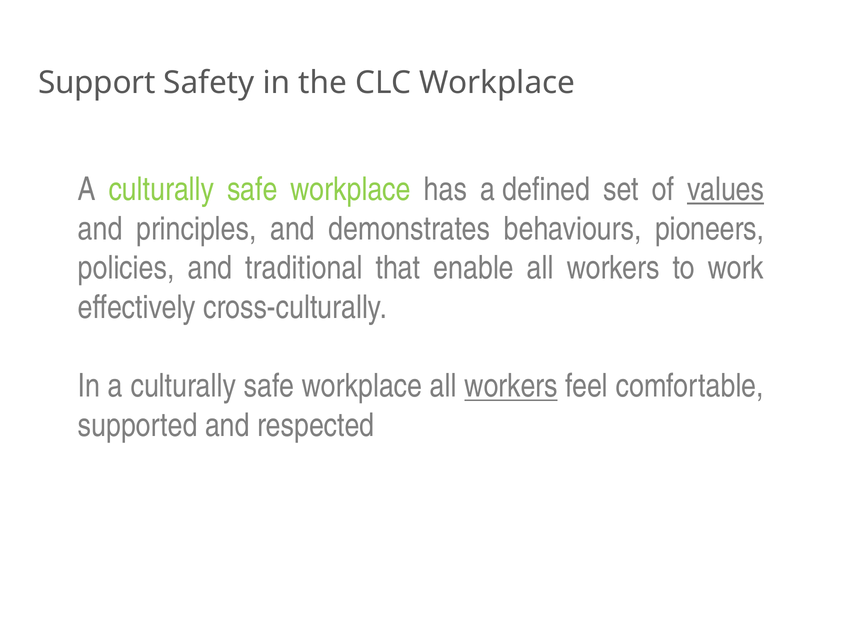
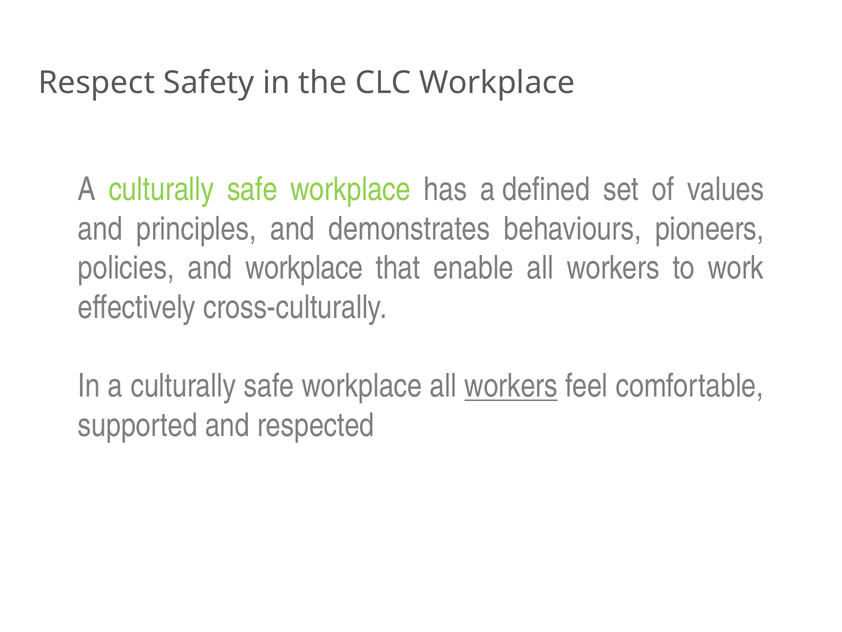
Support: Support -> Respect (97, 83)
values underline: present -> none (726, 189)
and traditional: traditional -> workplace (304, 268)
